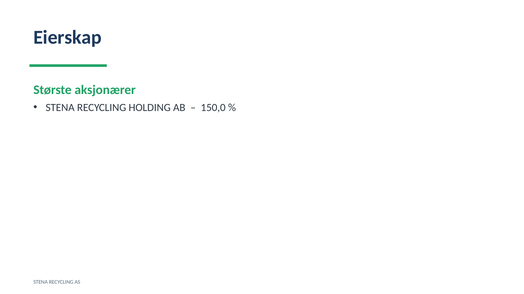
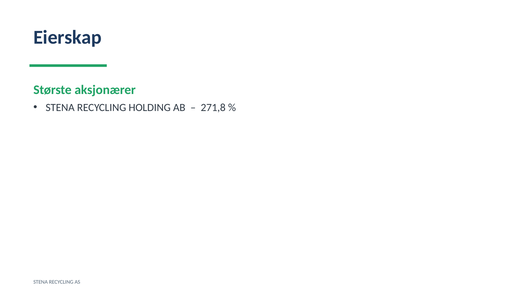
150,0: 150,0 -> 271,8 (213, 108)
